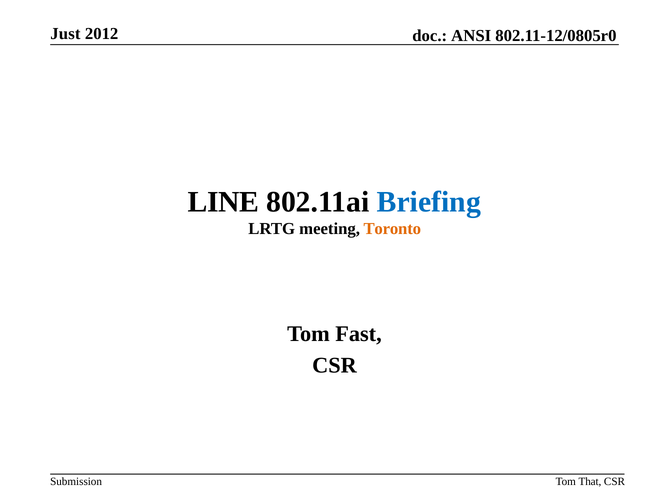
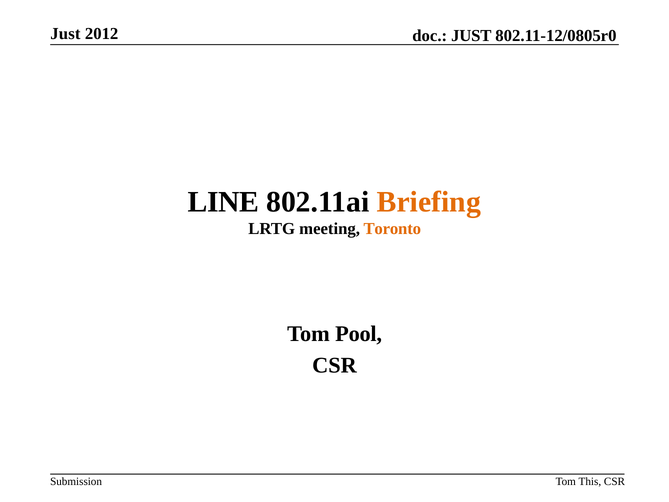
ANSI: ANSI -> JUST (471, 36)
Briefing colour: blue -> orange (429, 202)
Fast: Fast -> Pool (359, 334)
That: That -> This (590, 481)
